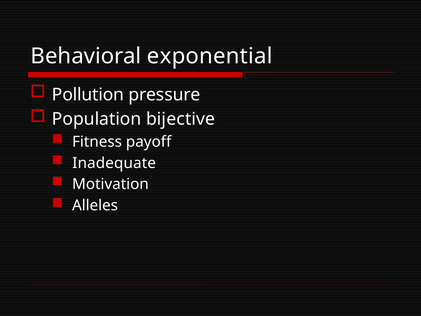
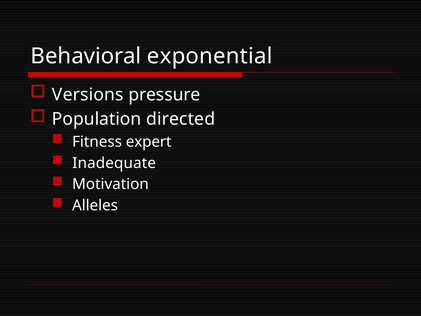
Pollution: Pollution -> Versions (88, 95)
bijective: bijective -> directed (181, 119)
payoff: payoff -> expert (149, 142)
